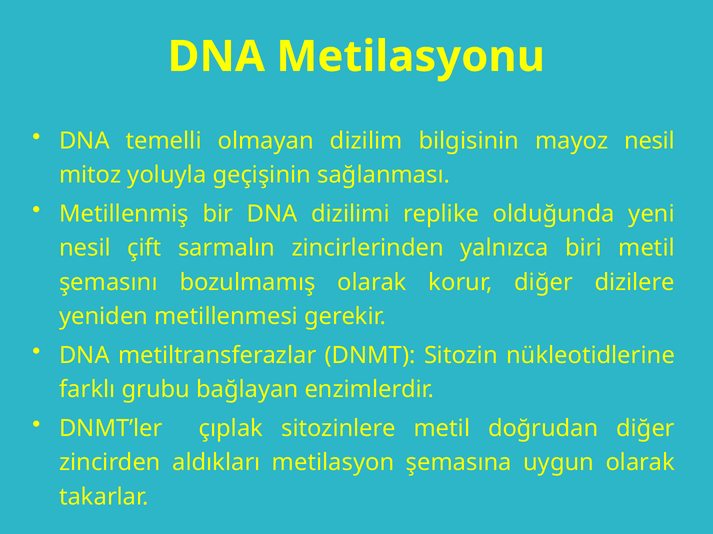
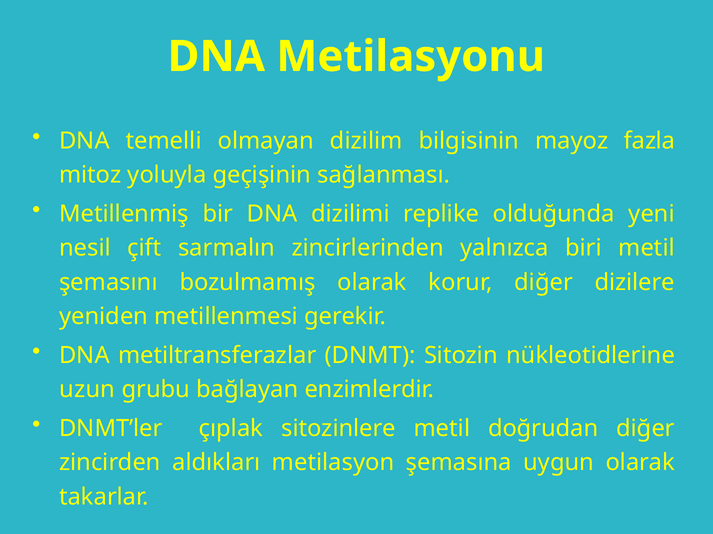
mayoz nesil: nesil -> fazla (650, 141)
farklı: farklı -> uzun (87, 390)
